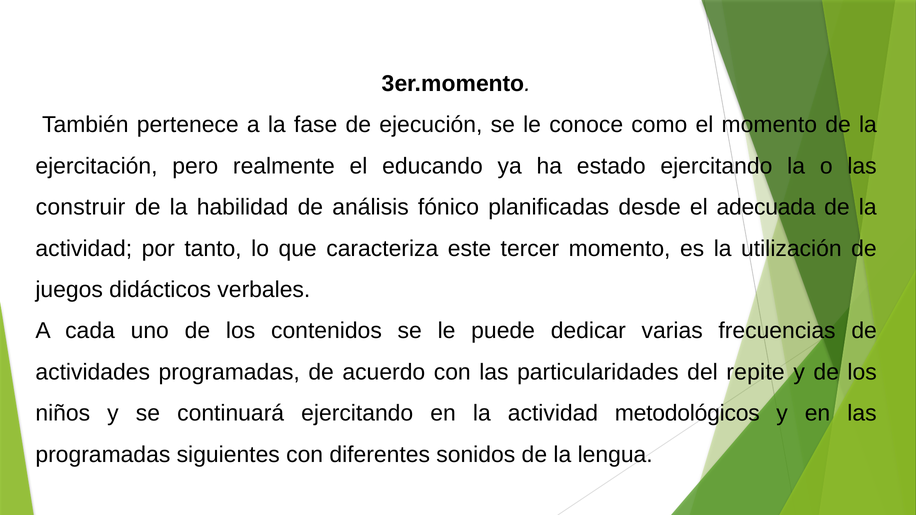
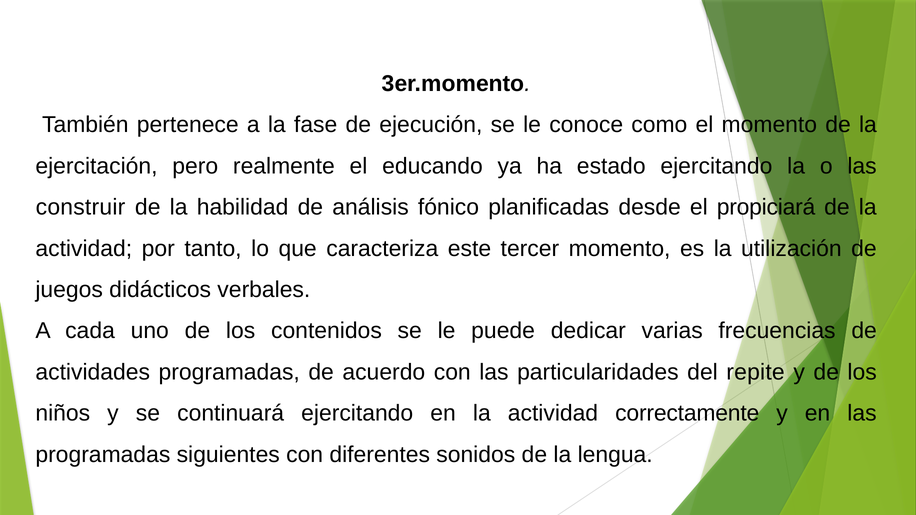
adecuada: adecuada -> propiciará (766, 207)
metodológicos: metodológicos -> correctamente (687, 413)
